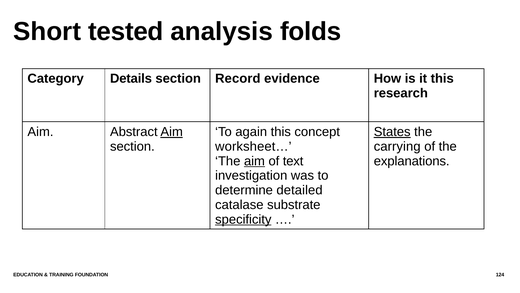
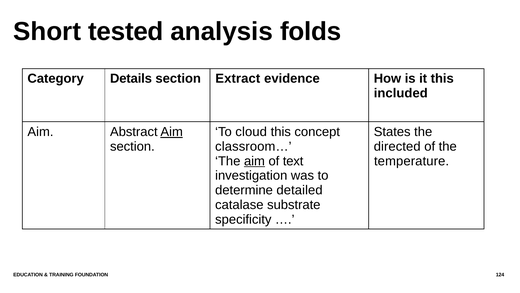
Record: Record -> Extract (238, 79)
research: research -> included (401, 93)
again: again -> cloud (251, 132)
States underline: present -> none (392, 132)
worksheet…: worksheet… -> classroom… (253, 146)
carrying: carrying -> directed (397, 146)
explanations: explanations -> temperature (412, 161)
specificity underline: present -> none (243, 219)
